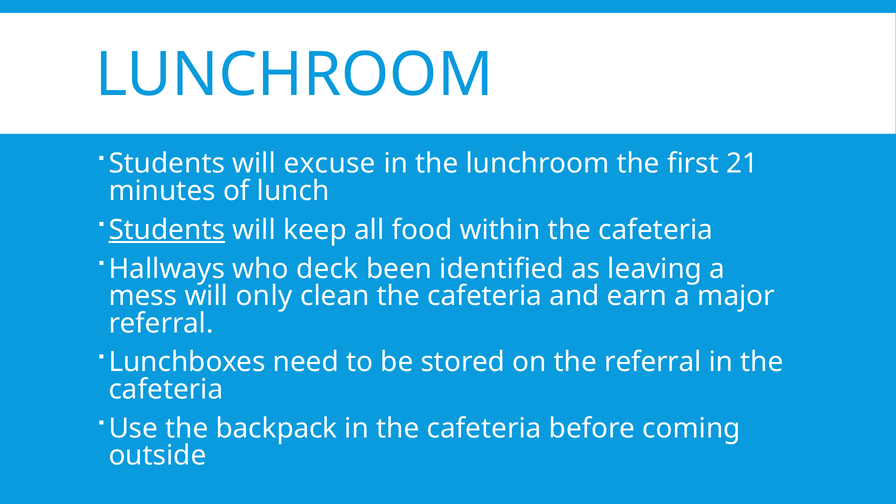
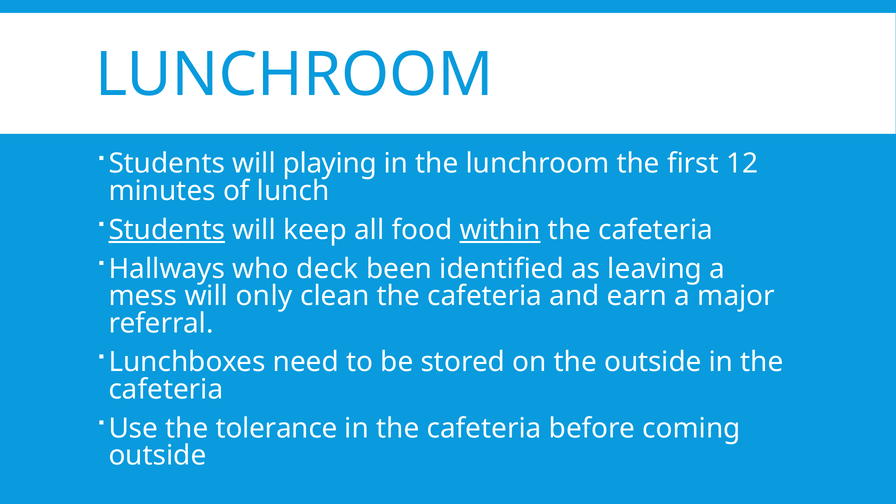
excuse: excuse -> playing (330, 164)
21: 21 -> 12 (742, 164)
within underline: none -> present (500, 230)
the referral: referral -> outside (653, 362)
backpack: backpack -> tolerance (277, 428)
